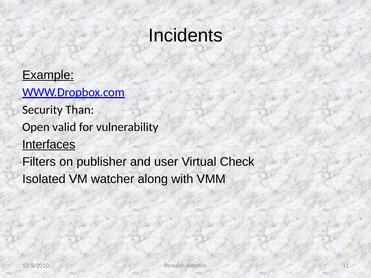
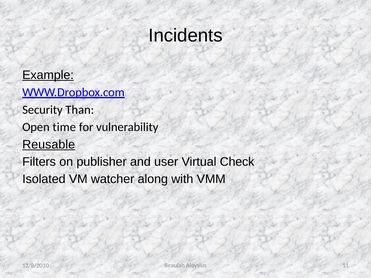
valid: valid -> time (64, 127)
Interfaces: Interfaces -> Reusable (49, 145)
